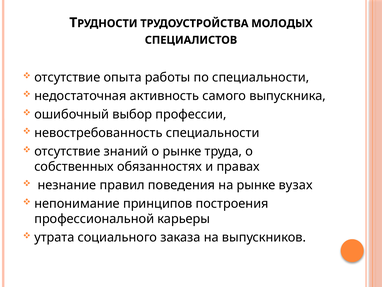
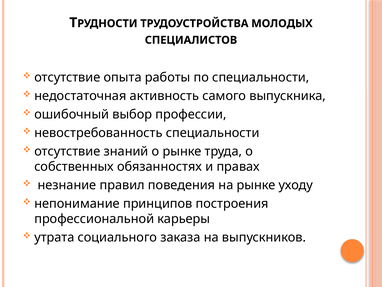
вузах: вузах -> уходу (296, 185)
